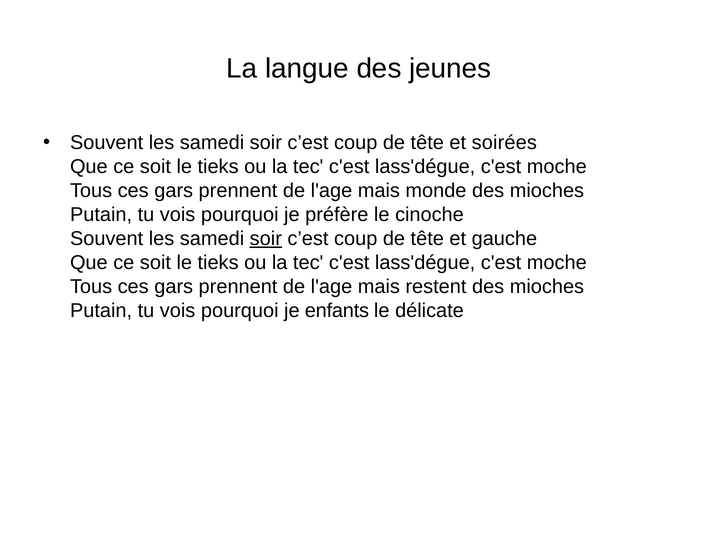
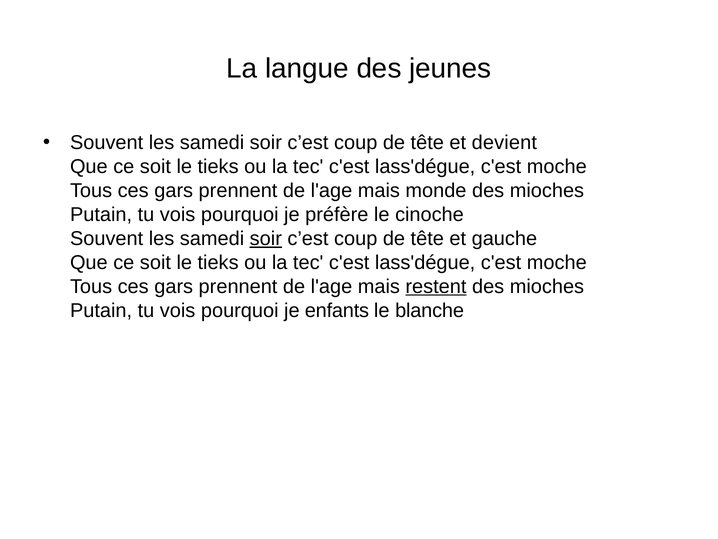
soirées: soirées -> devient (504, 143)
restent underline: none -> present (436, 286)
délicate: délicate -> blanche (430, 310)
